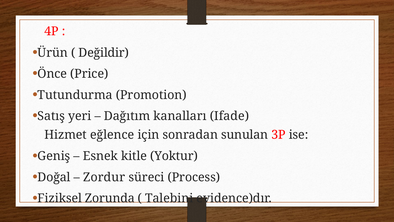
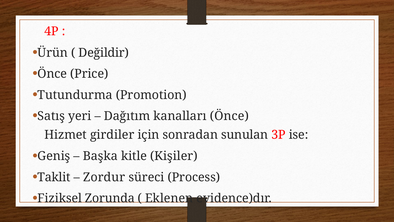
kanalları Ifade: Ifade -> Önce (229, 116)
eğlence: eğlence -> girdiler (112, 135)
Esnek: Esnek -> Başka (100, 156)
Yoktur: Yoktur -> Kişiler (174, 156)
Doğal: Doğal -> Taklit (54, 177)
Talebini: Talebini -> Eklenen (169, 198)
